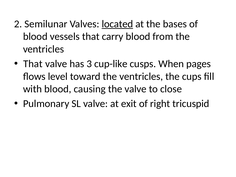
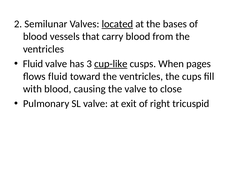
That: That -> Fluid (33, 64)
cup-like underline: none -> present (111, 64)
flows level: level -> fluid (58, 76)
